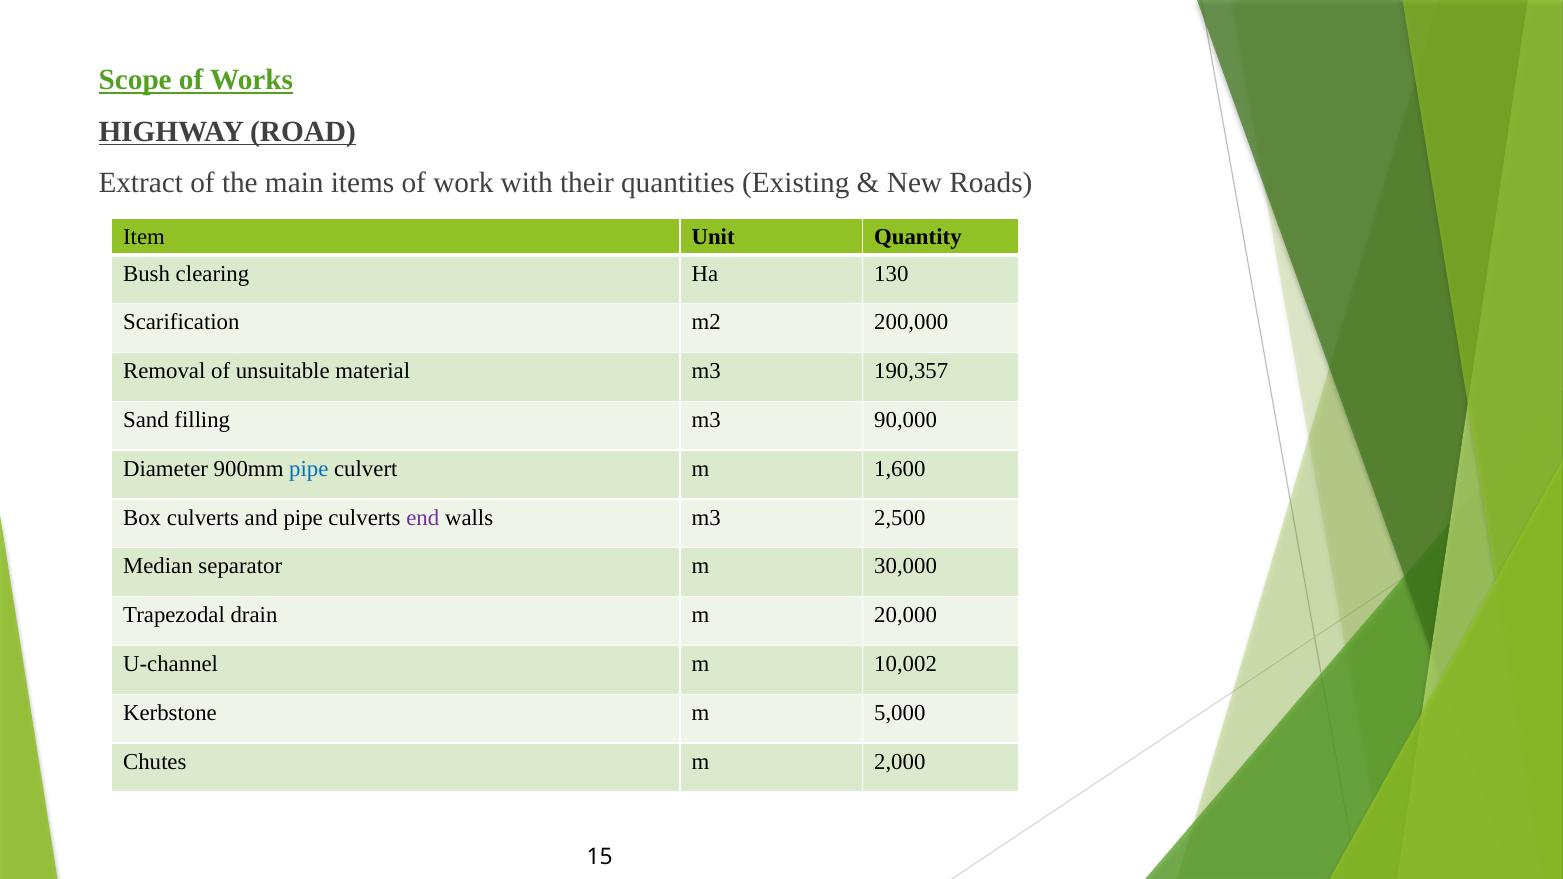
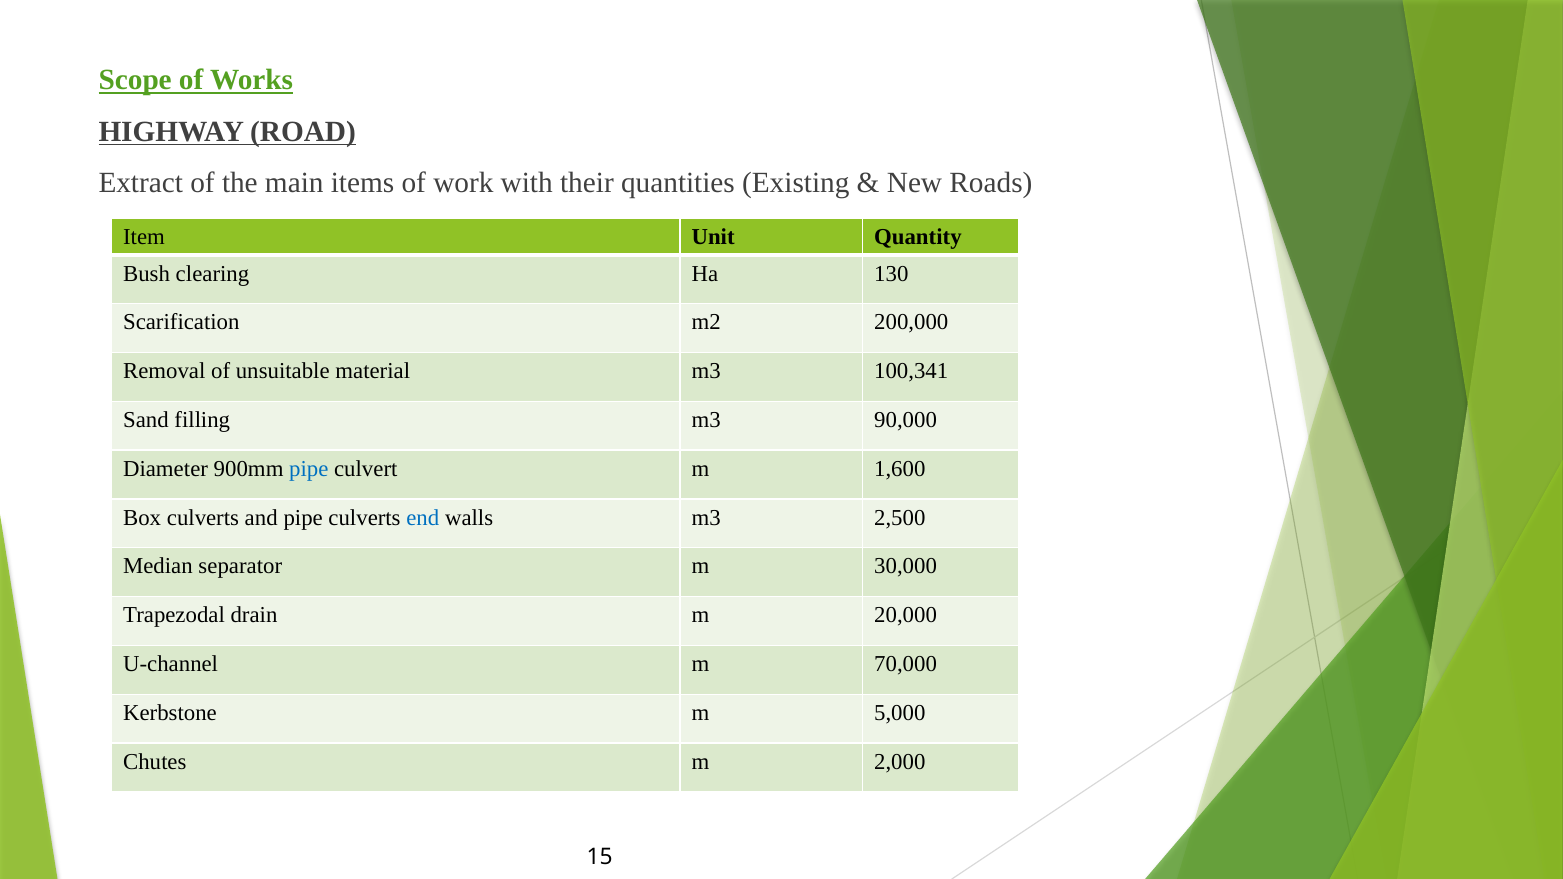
190,357: 190,357 -> 100,341 (911, 371)
end colour: purple -> blue (423, 518)
10,002: 10,002 -> 70,000 (906, 664)
